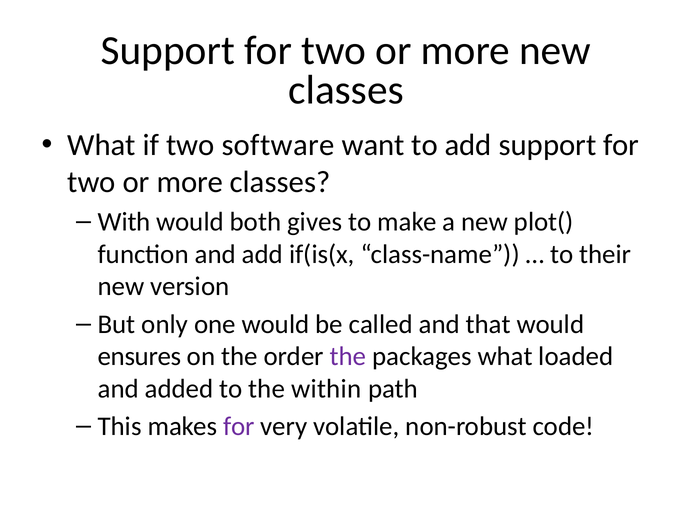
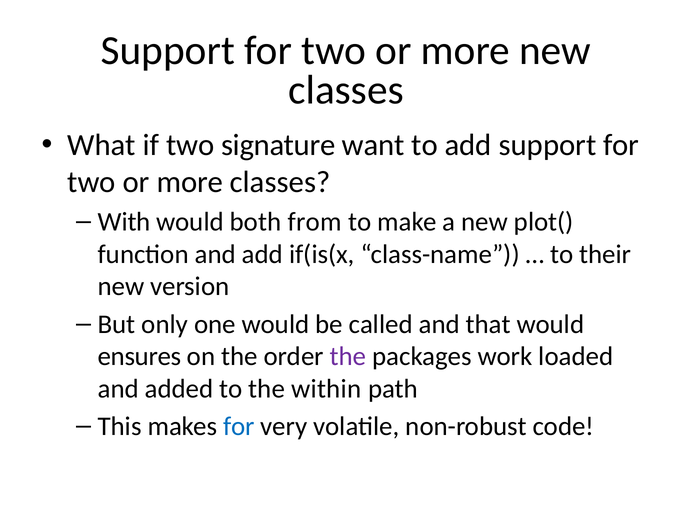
software: software -> signature (278, 145)
gives: gives -> from (315, 222)
packages what: what -> work (505, 356)
for colour: purple -> blue (239, 426)
